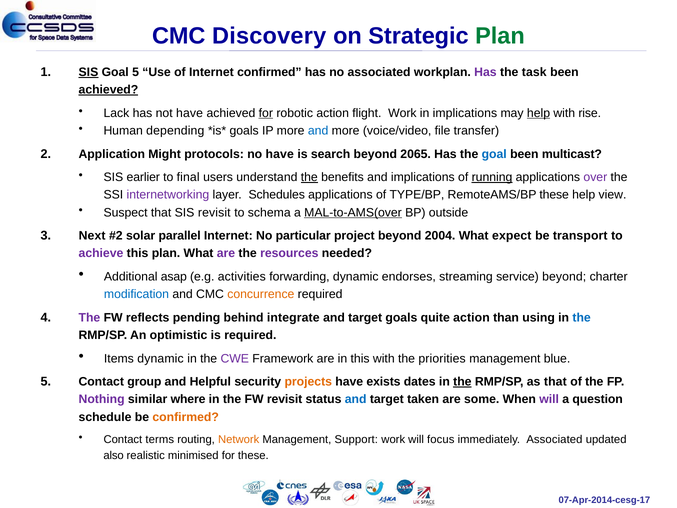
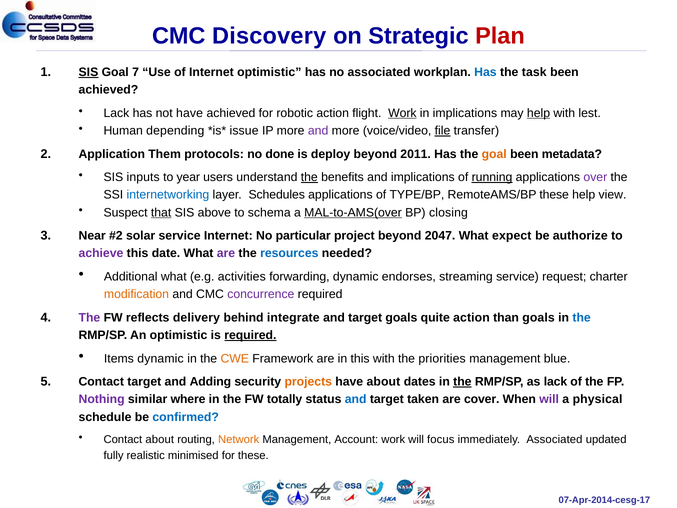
Plan colour: green -> red (500, 36)
Goal 5: 5 -> 7 (136, 72)
Internet confirmed: confirmed -> optimistic (269, 72)
Has colour: purple -> blue (485, 72)
achieved underline: present -> none (108, 90)
for underline: present -> none (266, 113)
Work underline: none -> present (402, 113)
rise: rise -> lest (590, 113)
goals: goals -> issue (244, 131)
and colour: blue -> purple (318, 131)
file underline: none -> present (443, 131)
Might: Might -> Them (165, 154)
no have: have -> done (280, 154)
search: search -> deploy (331, 154)
2065: 2065 -> 2011 (416, 154)
goal colour: blue -> orange (494, 154)
multicast: multicast -> metadata (572, 154)
earlier: earlier -> inputs (143, 177)
final: final -> year (188, 177)
internetworking colour: purple -> blue (168, 195)
that underline: none -> present (161, 212)
SIS revisit: revisit -> above (214, 212)
outside: outside -> closing (448, 212)
Next: Next -> Near (92, 236)
solar parallel: parallel -> service (180, 236)
2004: 2004 -> 2047 (440, 236)
transport: transport -> authorize (580, 236)
this plan: plan -> date (166, 253)
resources colour: purple -> blue (289, 253)
Additional asap: asap -> what (174, 277)
service beyond: beyond -> request (564, 277)
modification colour: blue -> orange (137, 294)
concurrence colour: orange -> purple (261, 294)
pending: pending -> delivery (196, 317)
than using: using -> goals (539, 317)
required underline: none -> present (250, 335)
CWE colour: purple -> orange (235, 358)
Contact group: group -> target (144, 382)
Helpful: Helpful -> Adding (210, 382)
have exists: exists -> about (383, 382)
as that: that -> lack (555, 382)
FW revisit: revisit -> totally (285, 399)
some: some -> cover (482, 399)
question: question -> physical (598, 399)
confirmed colour: orange -> blue (186, 417)
Contact terms: terms -> about (160, 439)
Support: Support -> Account (356, 439)
also: also -> fully (114, 455)
